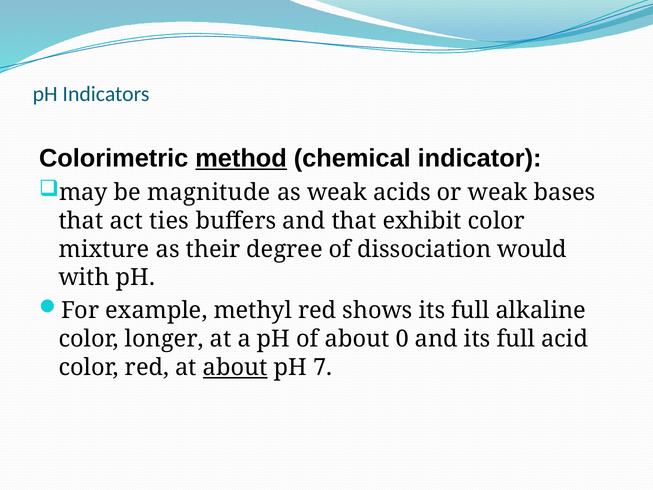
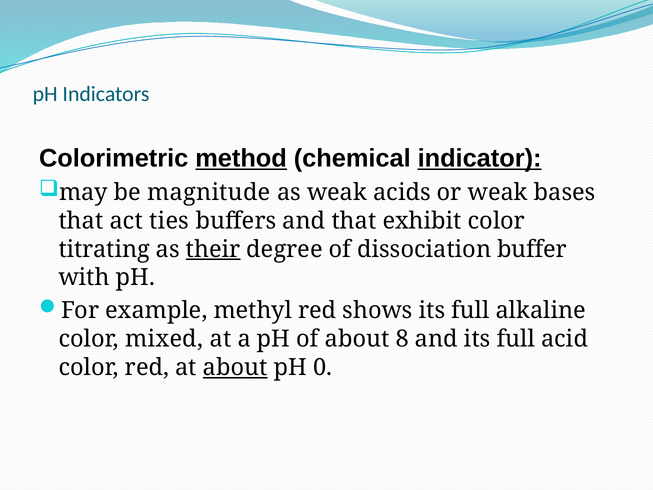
indicator underline: none -> present (480, 158)
mixture: mixture -> titrating (104, 249)
their underline: none -> present (213, 249)
would: would -> buffer (532, 249)
longer: longer -> mixed (164, 339)
0: 0 -> 8 (402, 339)
7: 7 -> 0 (323, 367)
